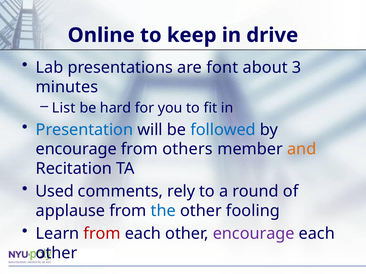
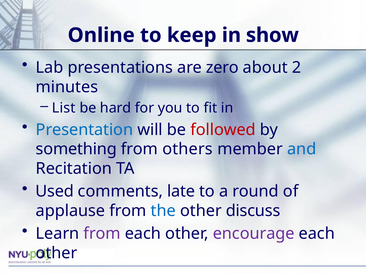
drive: drive -> show (272, 35)
font: font -> zero (222, 68)
3: 3 -> 2 (297, 68)
followed colour: blue -> red (223, 130)
encourage: encourage -> something (76, 149)
and colour: orange -> blue (302, 149)
rely: rely -> late (181, 192)
fooling: fooling -> discuss (253, 211)
from colour: red -> purple (102, 234)
